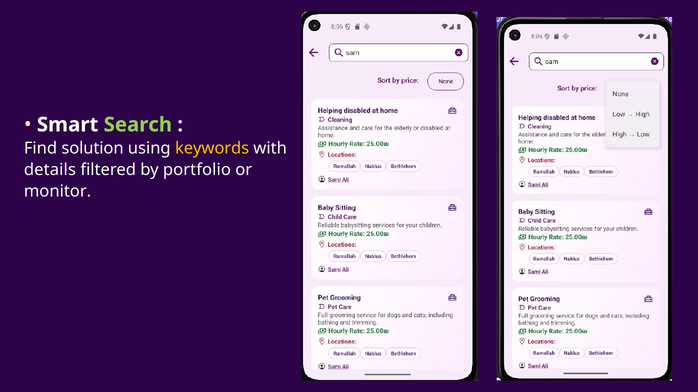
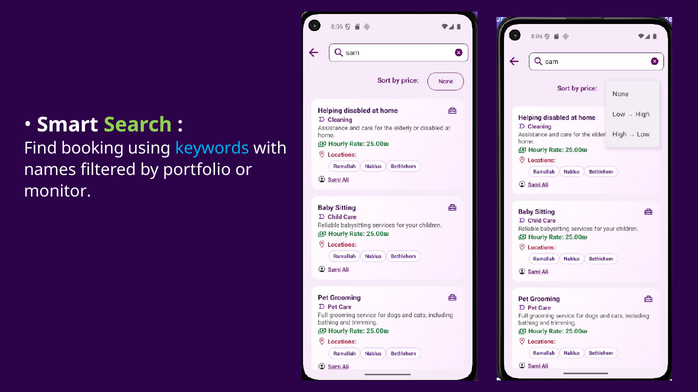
solution: solution -> booking (93, 148)
keywords colour: yellow -> light blue (212, 148)
details: details -> names (50, 170)
